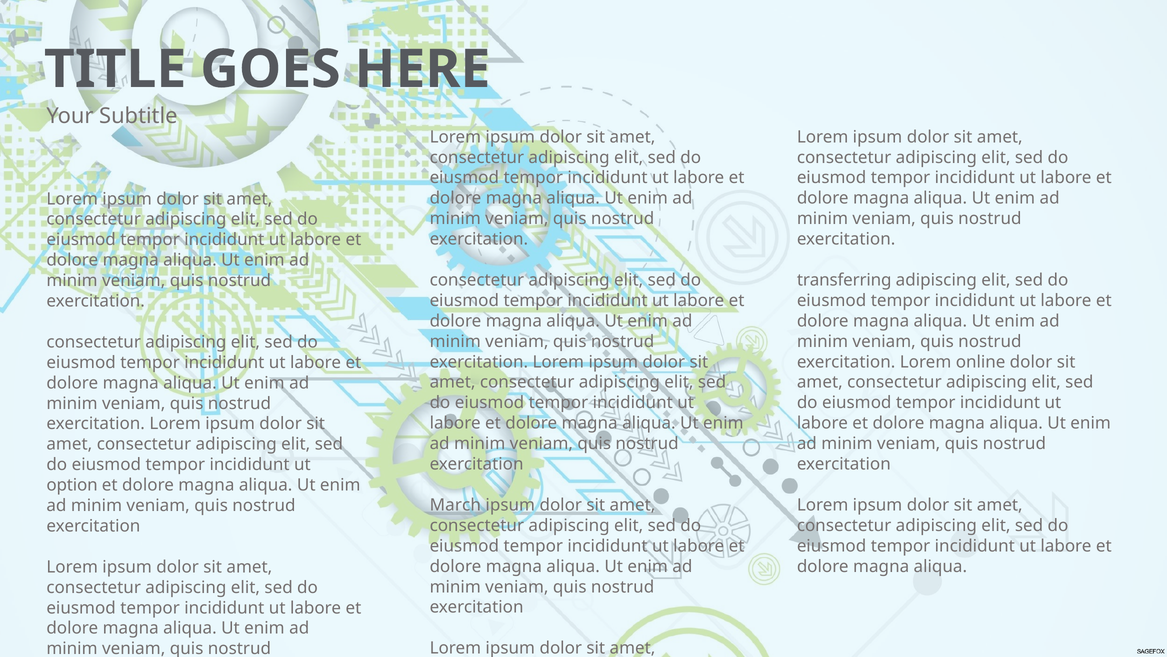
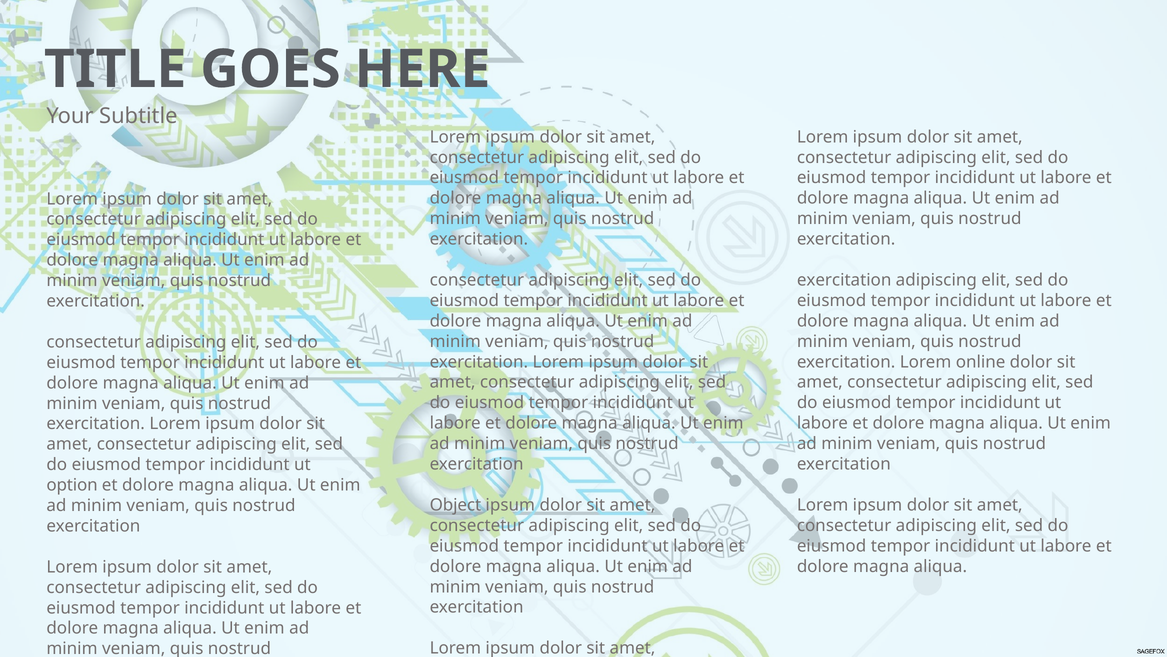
transferring: transferring -> exercitation (844, 280)
March: March -> Object (455, 505)
